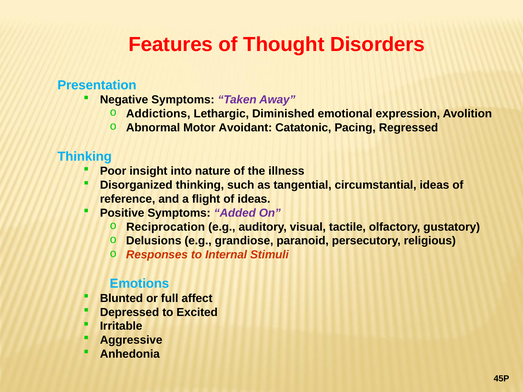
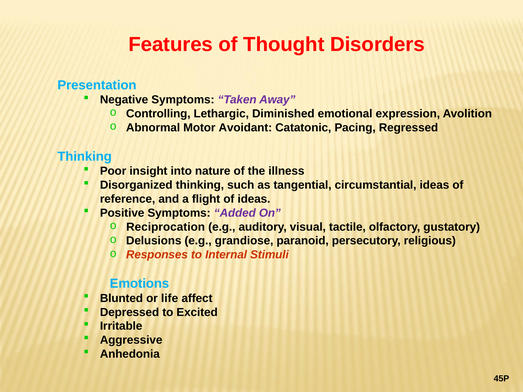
Addictions: Addictions -> Controlling (158, 114)
full: full -> life (170, 298)
